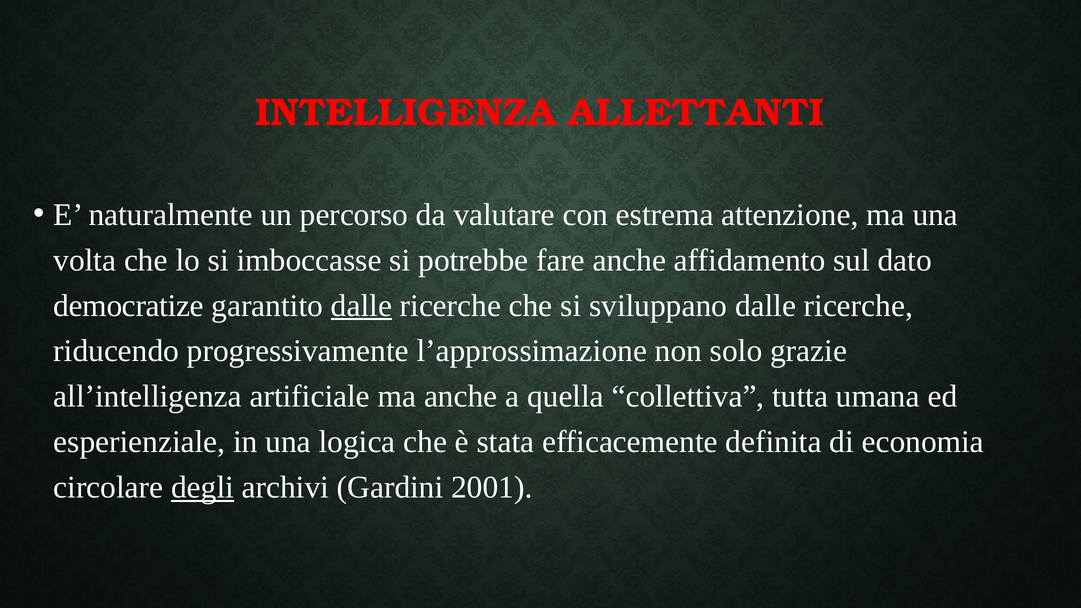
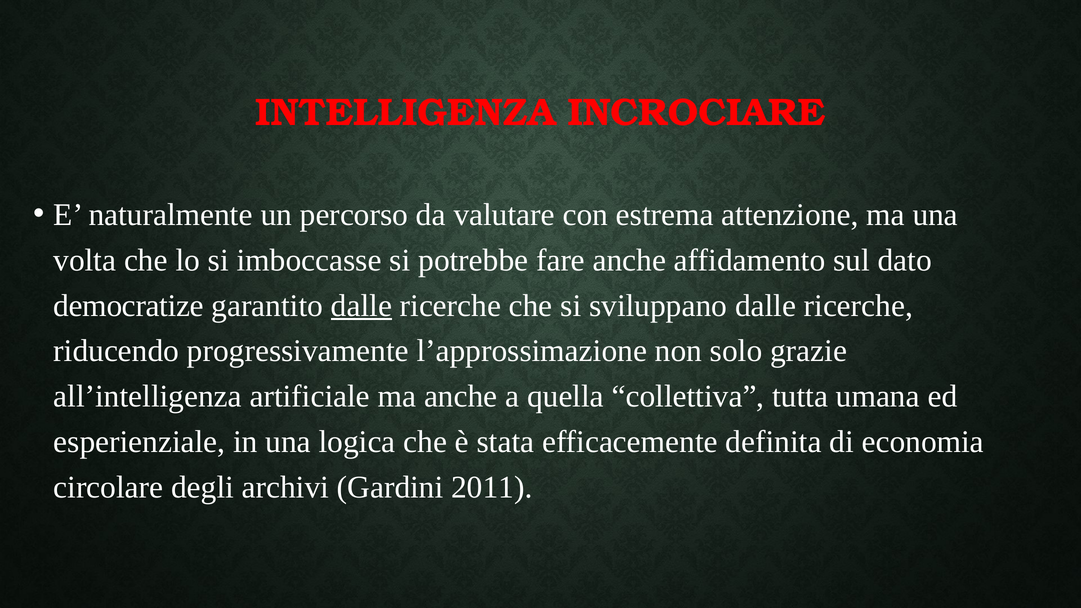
ALLETTANTI: ALLETTANTI -> INCROCIARE (696, 113)
degli underline: present -> none (203, 487)
2001: 2001 -> 2011 (492, 487)
